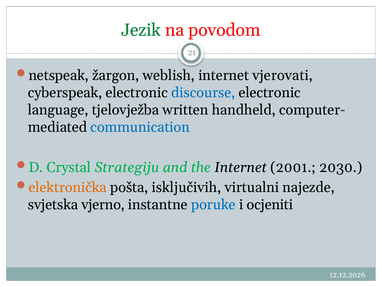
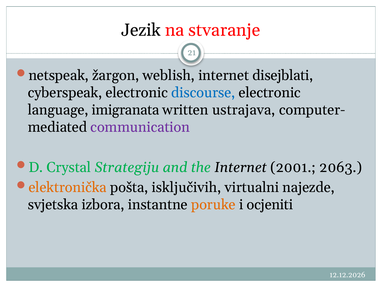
Jezik colour: green -> black (141, 30)
povodom: povodom -> stvaranje (224, 30)
vjerovati: vjerovati -> disejblati (283, 75)
tjelovježba: tjelovježba -> imigranata (126, 110)
handheld: handheld -> ustrajava (244, 110)
communication colour: blue -> purple (140, 127)
2030: 2030 -> 2063 (341, 167)
vjerno: vjerno -> izbora (103, 204)
poruke colour: blue -> orange (213, 204)
